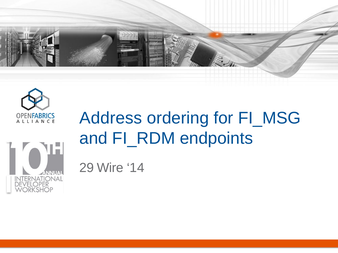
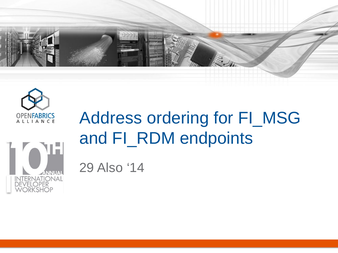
Wire: Wire -> Also (110, 168)
